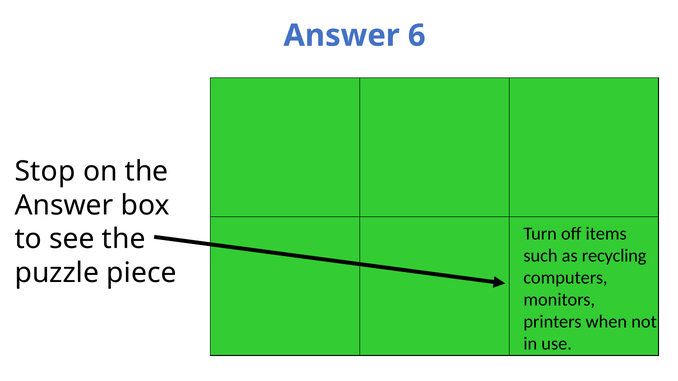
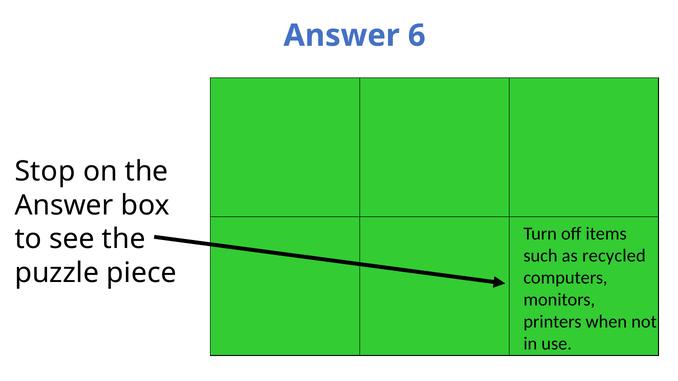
recycling: recycling -> recycled (614, 256)
